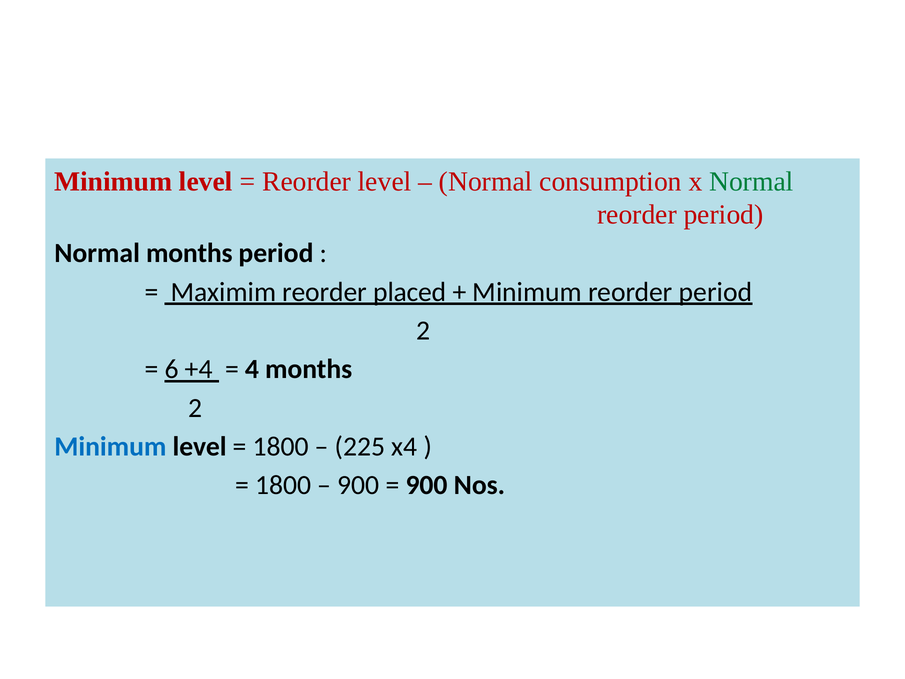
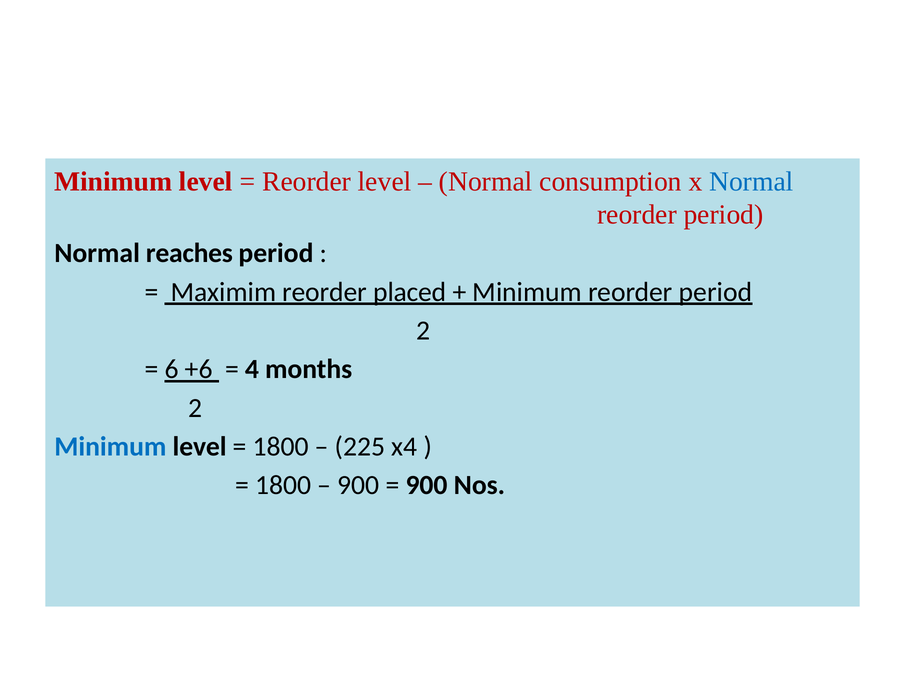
Normal colour: green -> blue (751, 181)
Normal months: months -> reaches (189, 253)
+4: +4 -> +6 (199, 369)
